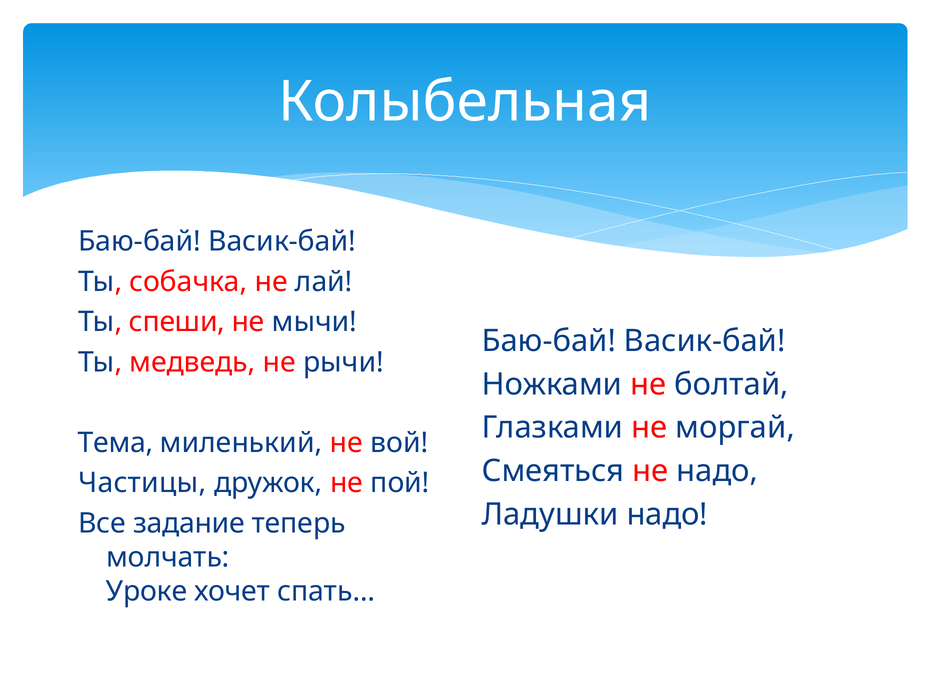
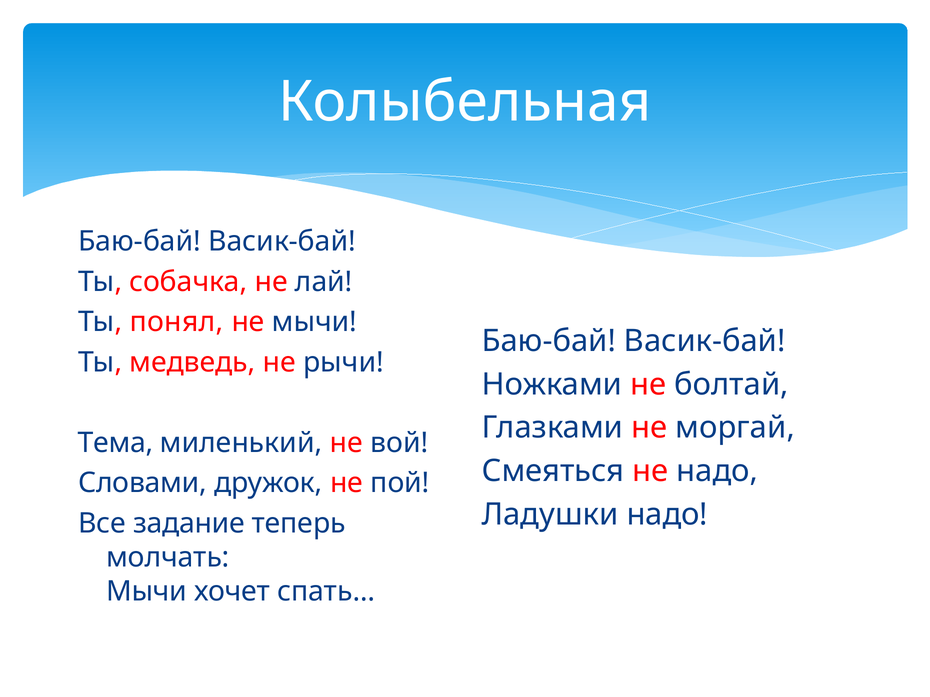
спеши: спеши -> понял (177, 322)
Частицы: Частицы -> Словами (143, 483)
Уроке: Уроке -> Мычи (147, 592)
